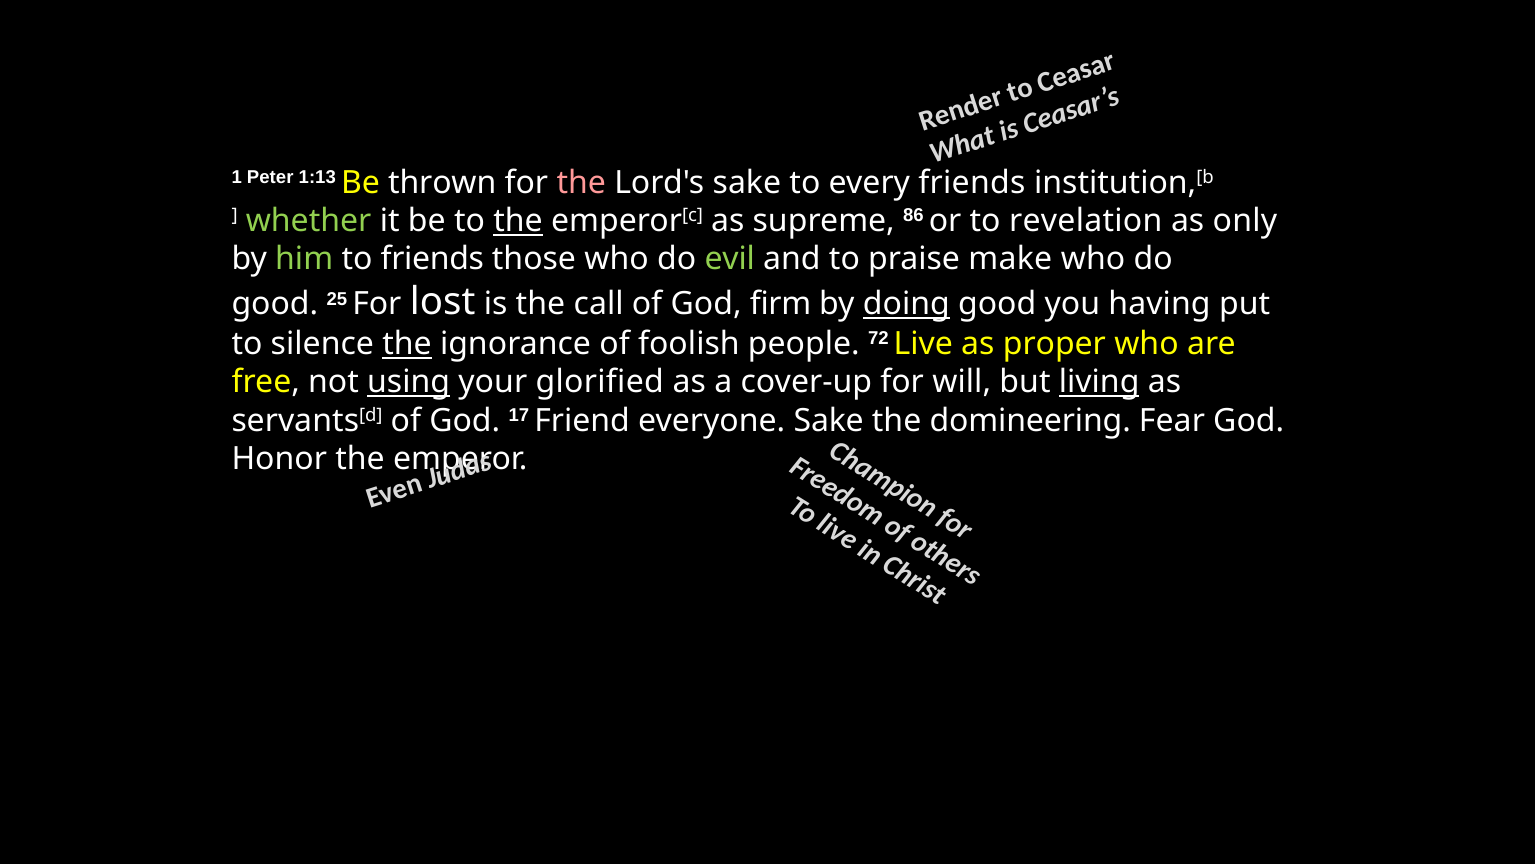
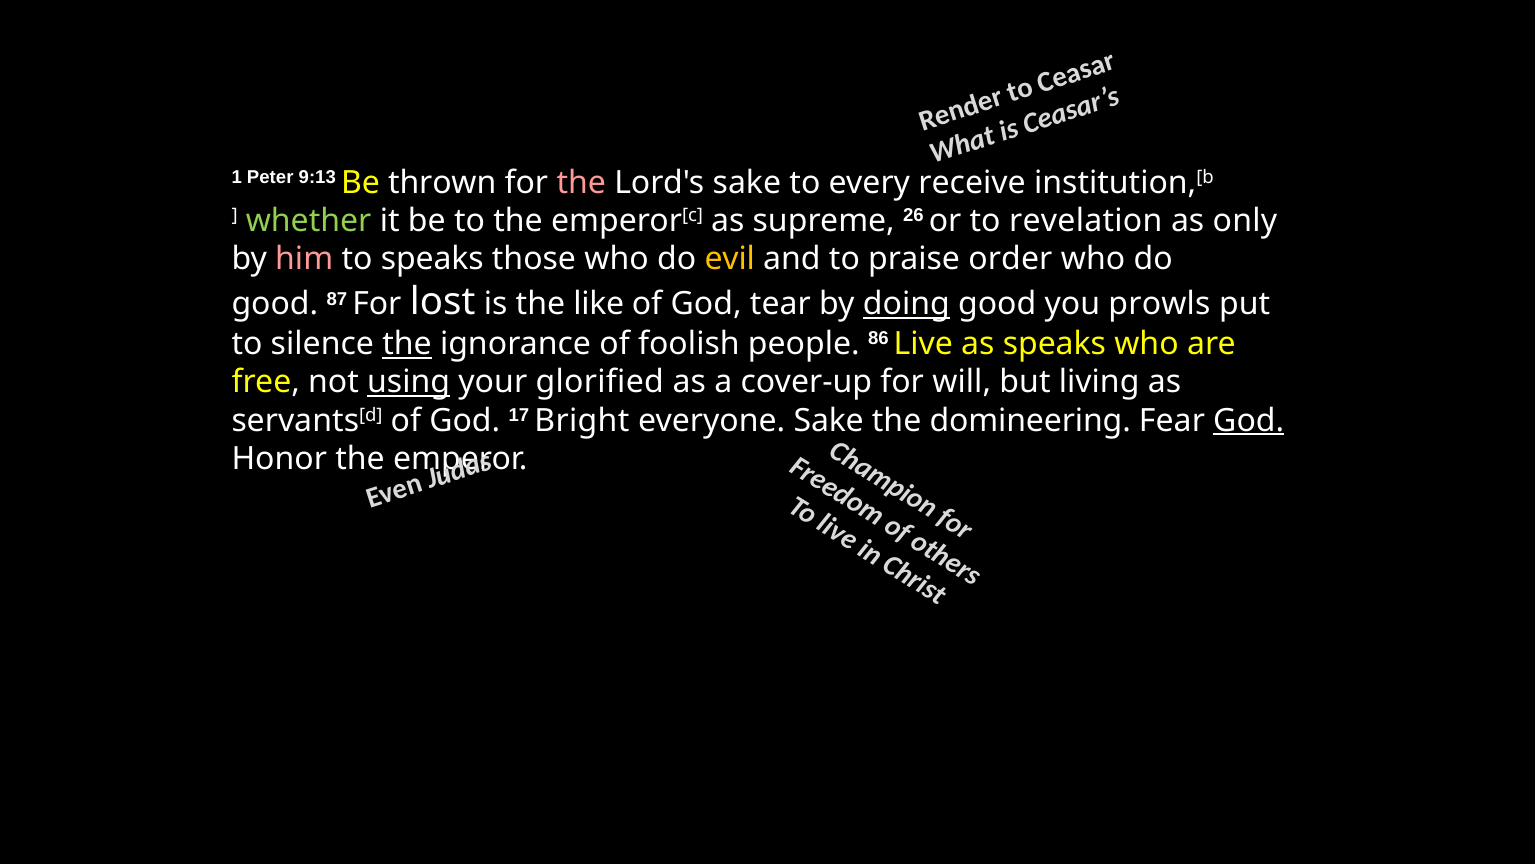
1:13: 1:13 -> 9:13 (317, 177)
every friends: friends -> receive (972, 182)
the underline: present -> none (518, 221)
86: 86 -> 26 (913, 216)
him colour: light green -> pink (304, 259)
to friends: friends -> speaks (432, 259)
evil colour: light green -> yellow (730, 259)
make: make -> order (1010, 259)
25: 25 -> 87 (337, 299)
call: call -> like (599, 304)
firm: firm -> tear (780, 304)
having: having -> prowls (1159, 304)
72: 72 -> 86 (878, 338)
as proper: proper -> speaks (1054, 344)
living underline: present -> none (1099, 382)
Friend: Friend -> Bright (582, 420)
God underline: none -> present (1249, 420)
